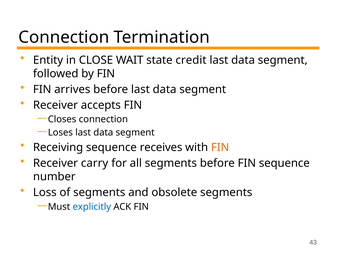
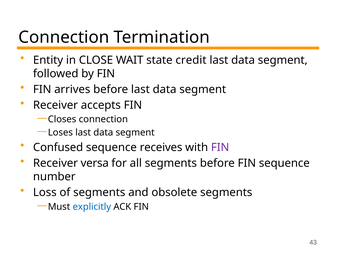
Receiving: Receiving -> Confused (58, 147)
FIN colour: orange -> purple (220, 147)
carry: carry -> versa (95, 163)
